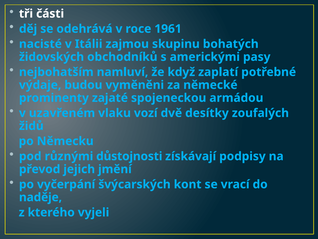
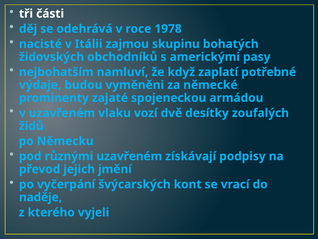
1961: 1961 -> 1978 (168, 29)
různými důstojnosti: důstojnosti -> uzavřeném (129, 156)
